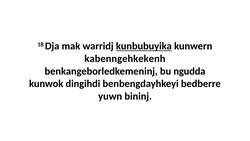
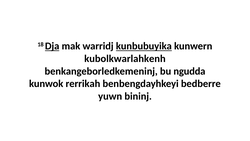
Dja underline: none -> present (52, 46)
kabenngehkekenh: kabenngehkekenh -> kubolkwarlahkenh (125, 59)
dingihdi: dingihdi -> rerrikah (83, 84)
